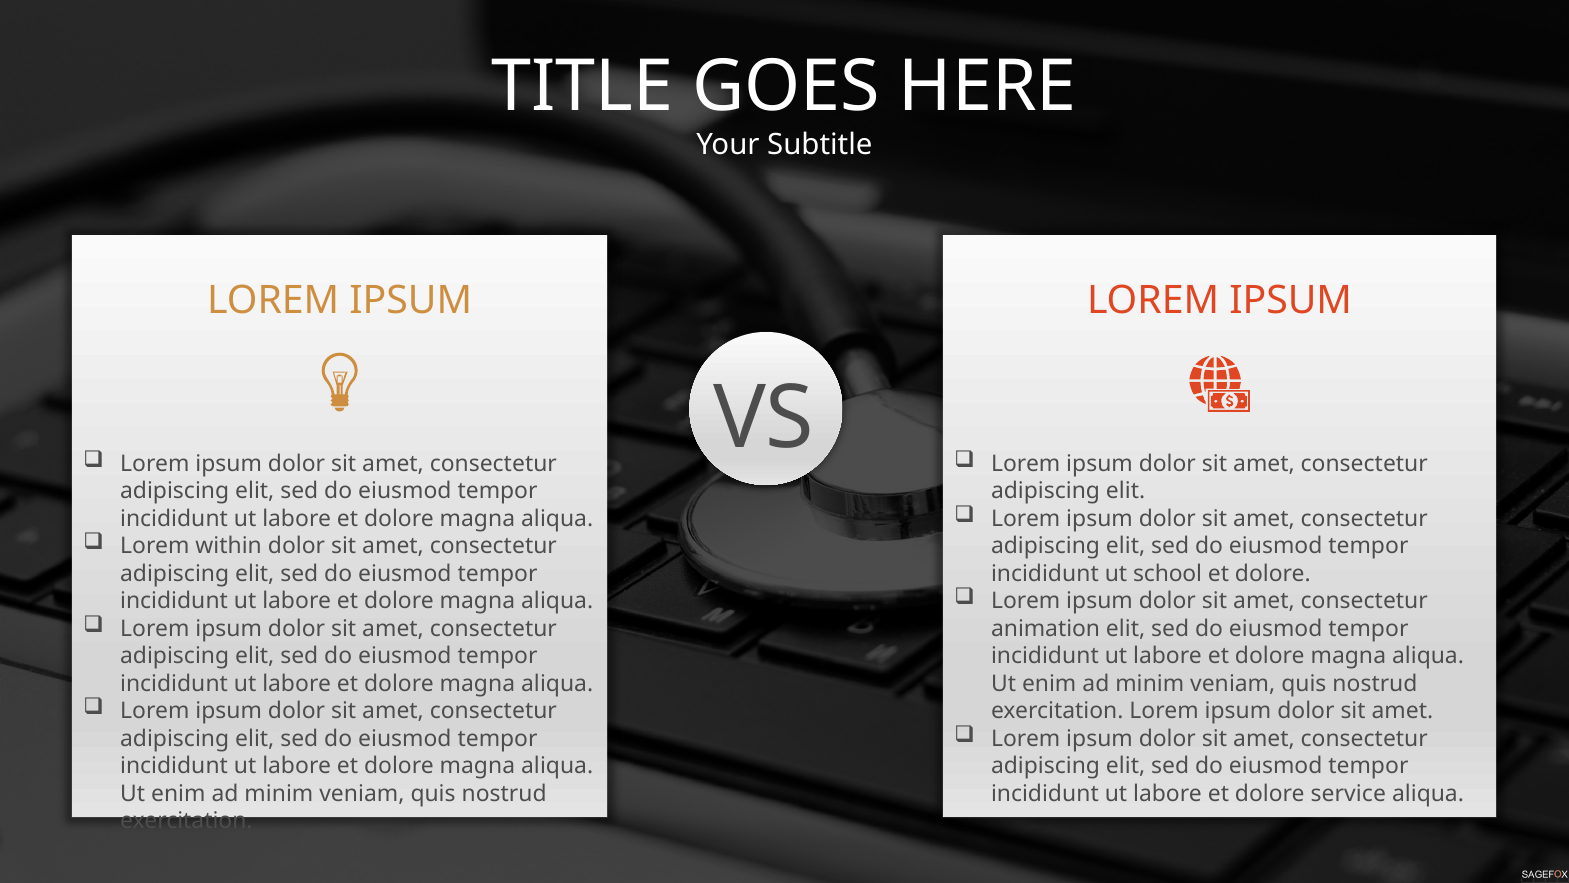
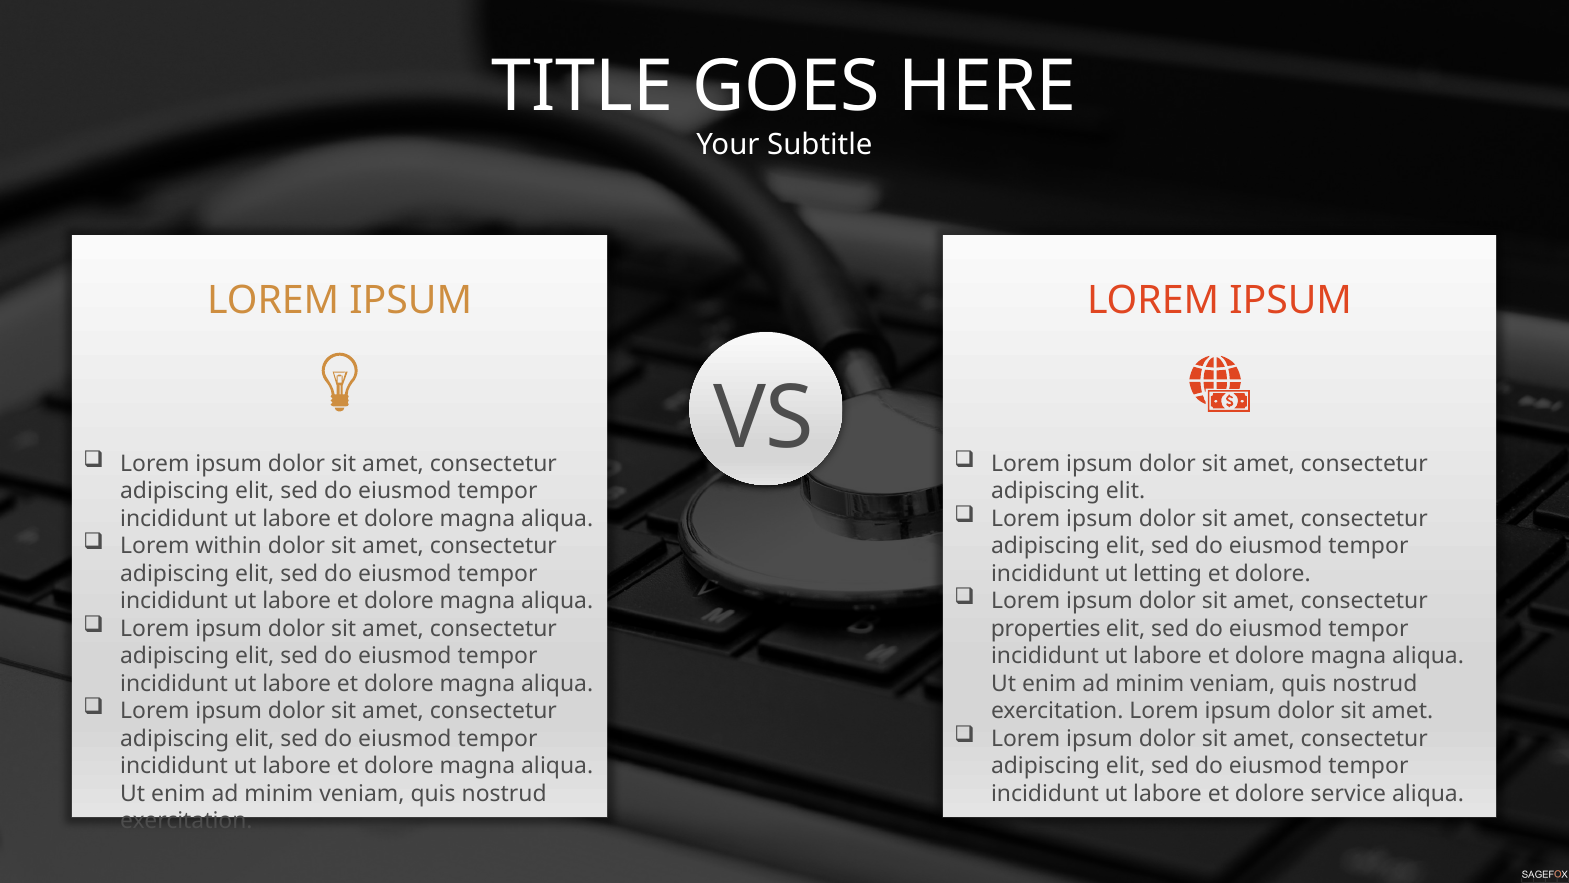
school: school -> letting (1168, 573)
animation: animation -> properties (1046, 628)
